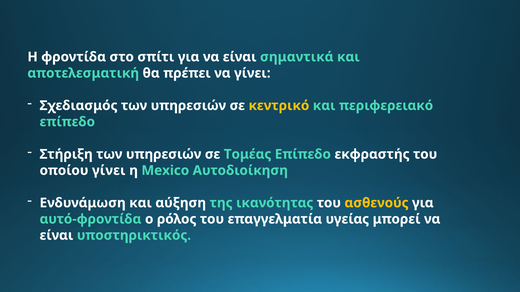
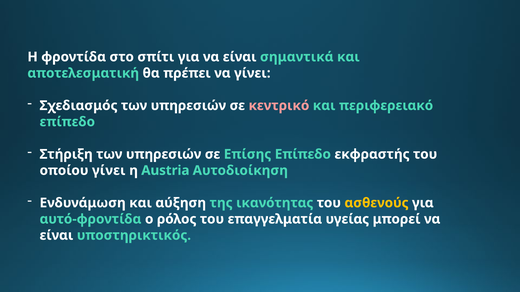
κεντρικό colour: yellow -> pink (279, 106)
Τομέας: Τομέας -> Επίσης (248, 154)
Mexico: Mexico -> Austria (165, 171)
